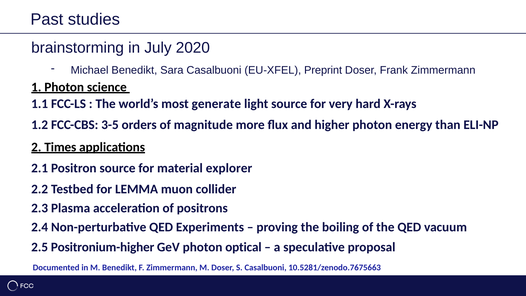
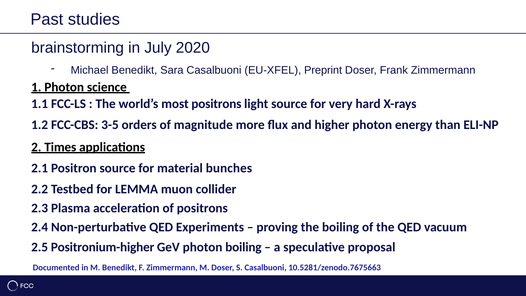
most generate: generate -> positrons (216, 104)
explorer: explorer -> bunches (229, 168)
photon optical: optical -> boiling (243, 247)
